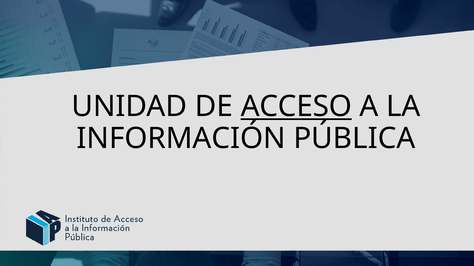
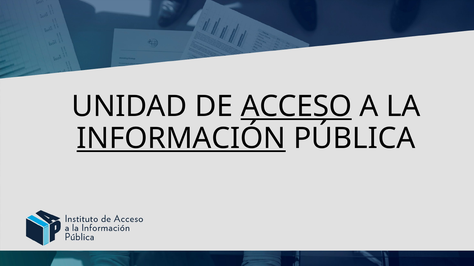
INFORMACIÓN underline: none -> present (181, 139)
